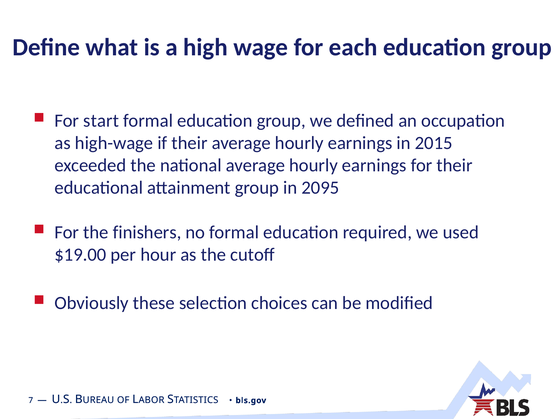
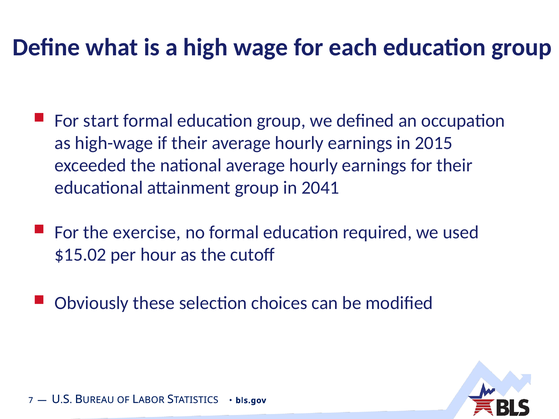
2095: 2095 -> 2041 (320, 188)
finishers: finishers -> exercise (147, 232)
$19.00: $19.00 -> $15.02 (80, 255)
